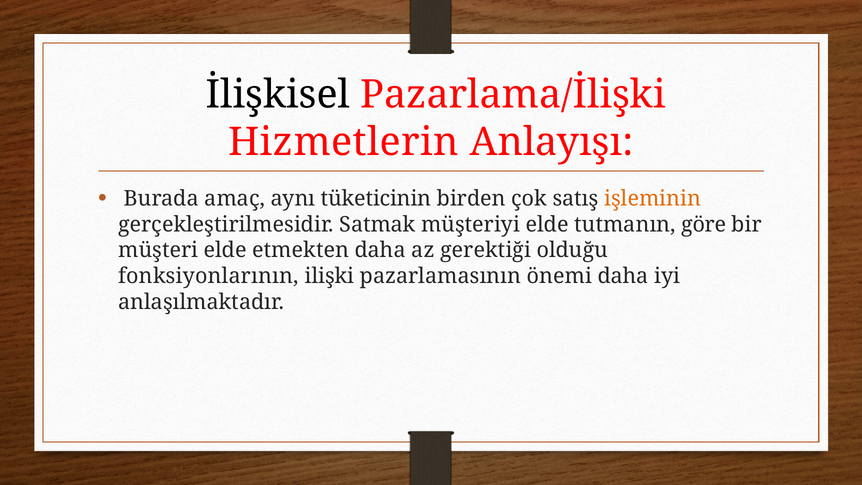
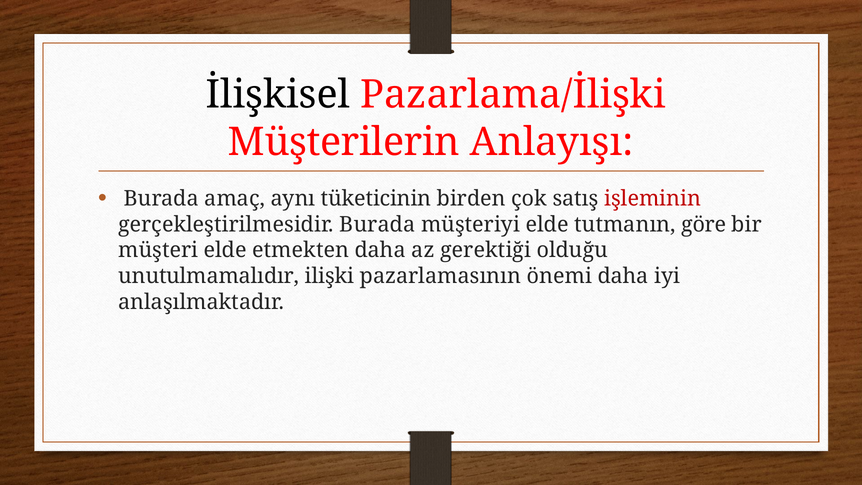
Hizmetlerin: Hizmetlerin -> Müşterilerin (344, 142)
işleminin colour: orange -> red (653, 198)
gerçekleştirilmesidir Satmak: Satmak -> Burada (377, 224)
fonksiyonlarının: fonksiyonlarının -> unutulmamalıdır (209, 276)
